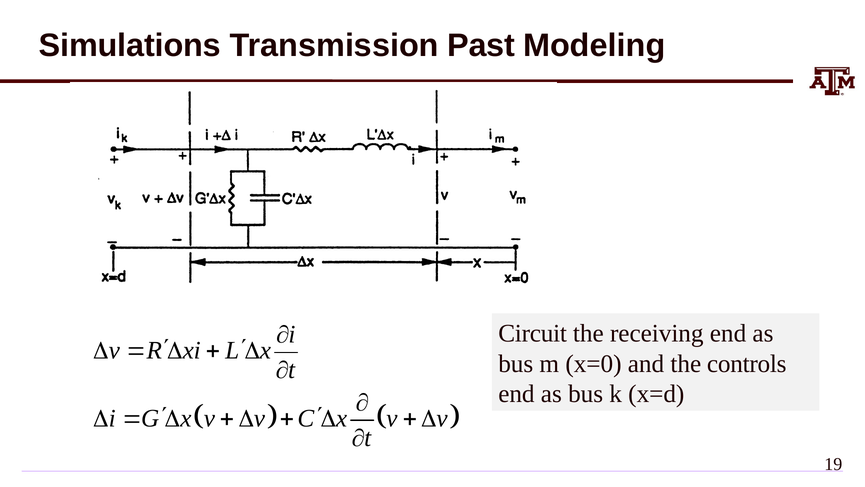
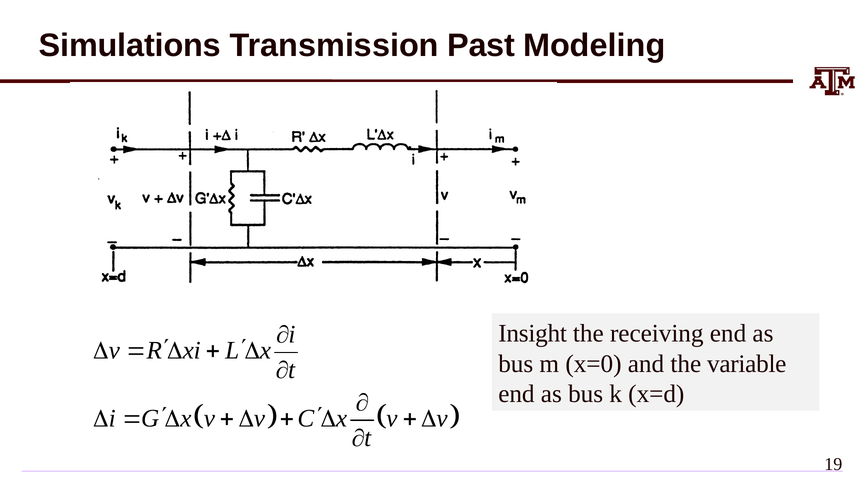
Circuit: Circuit -> Insight (533, 333)
controls: controls -> variable (747, 363)
